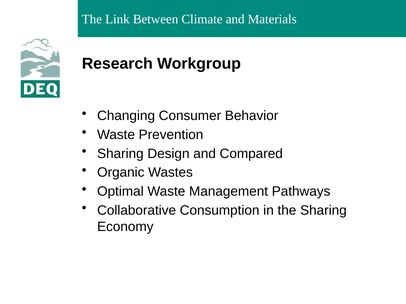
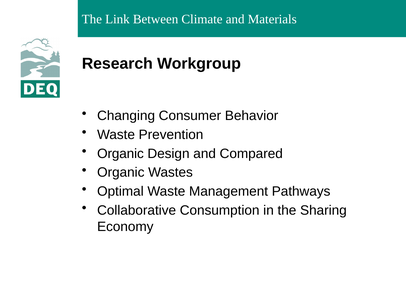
Sharing: Sharing -> Organic (120, 154)
